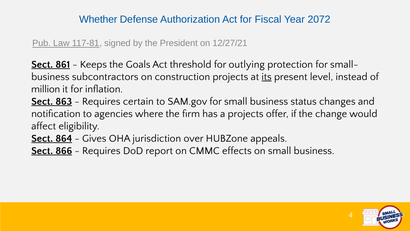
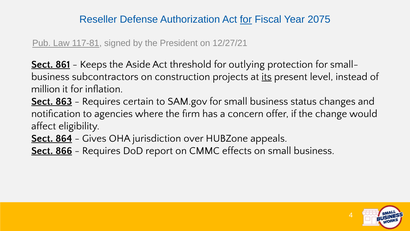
Whether: Whether -> Reseller (98, 19)
for underline: none -> present (246, 19)
2072: 2072 -> 2075 (319, 19)
Goals: Goals -> Aside (138, 64)
a projects: projects -> concern (246, 113)
